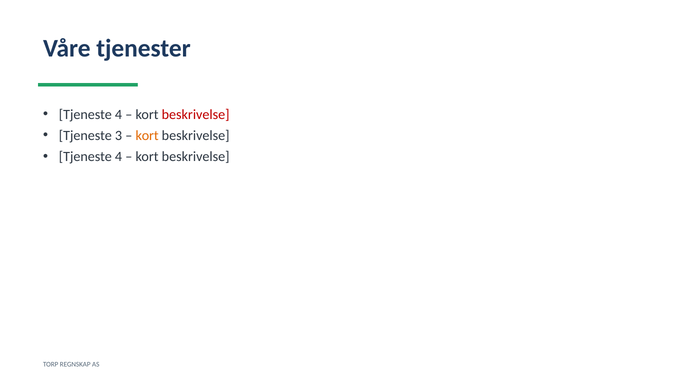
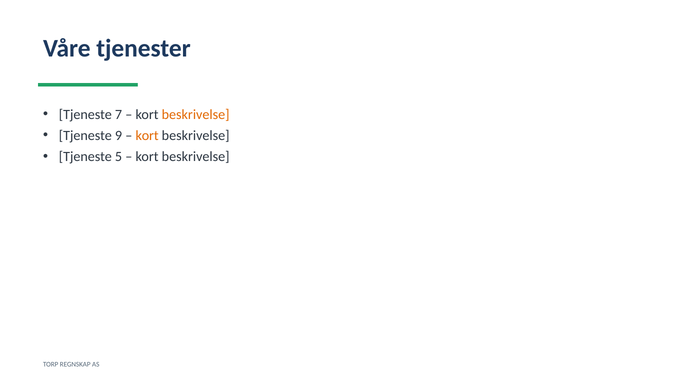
4: 4 -> 7 (119, 114)
beskrivelse colour: red -> orange (196, 114)
3: 3 -> 9 (119, 136)
4: 4 -> 5 (119, 157)
